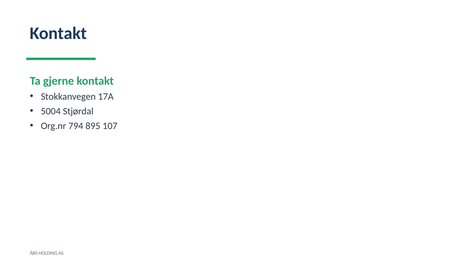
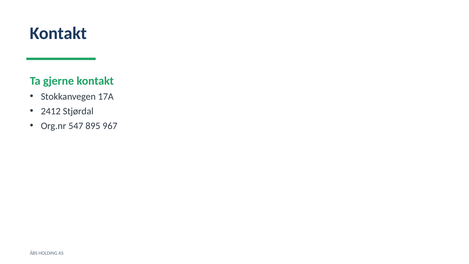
5004: 5004 -> 2412 (51, 111)
794: 794 -> 547 (76, 126)
107: 107 -> 967 (110, 126)
